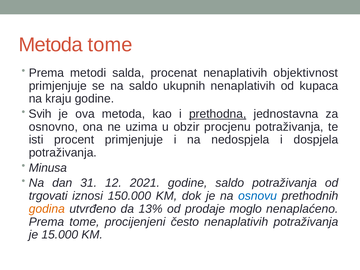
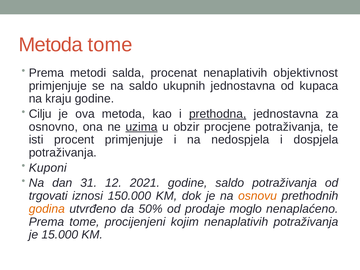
ukupnih nenaplativih: nenaplativih -> jednostavna (243, 86)
Svih: Svih -> Cilju (40, 114)
uzima underline: none -> present (142, 127)
procjenu: procjenu -> procjene (228, 127)
Minusa: Minusa -> Kuponi (48, 168)
osnovu colour: blue -> orange (258, 196)
13%: 13% -> 50% (151, 209)
često: često -> kojim (185, 222)
